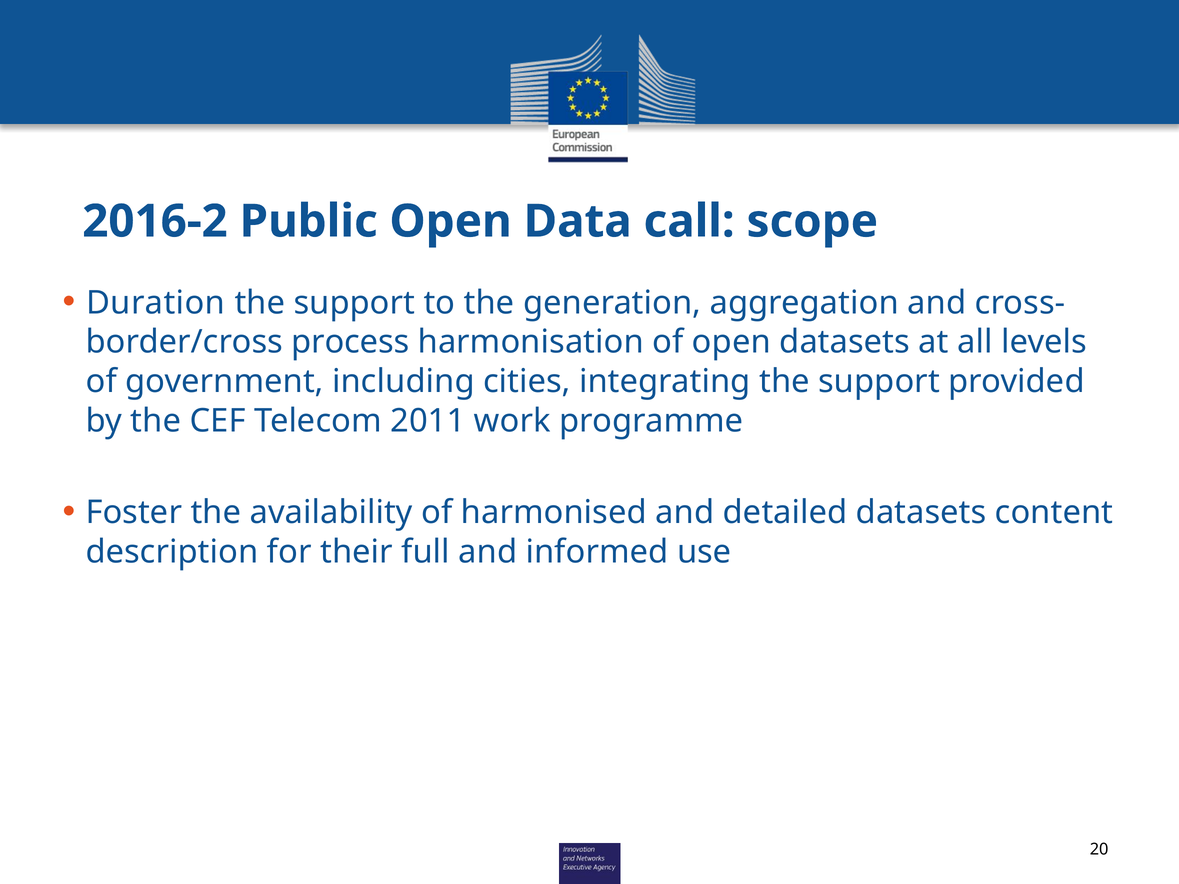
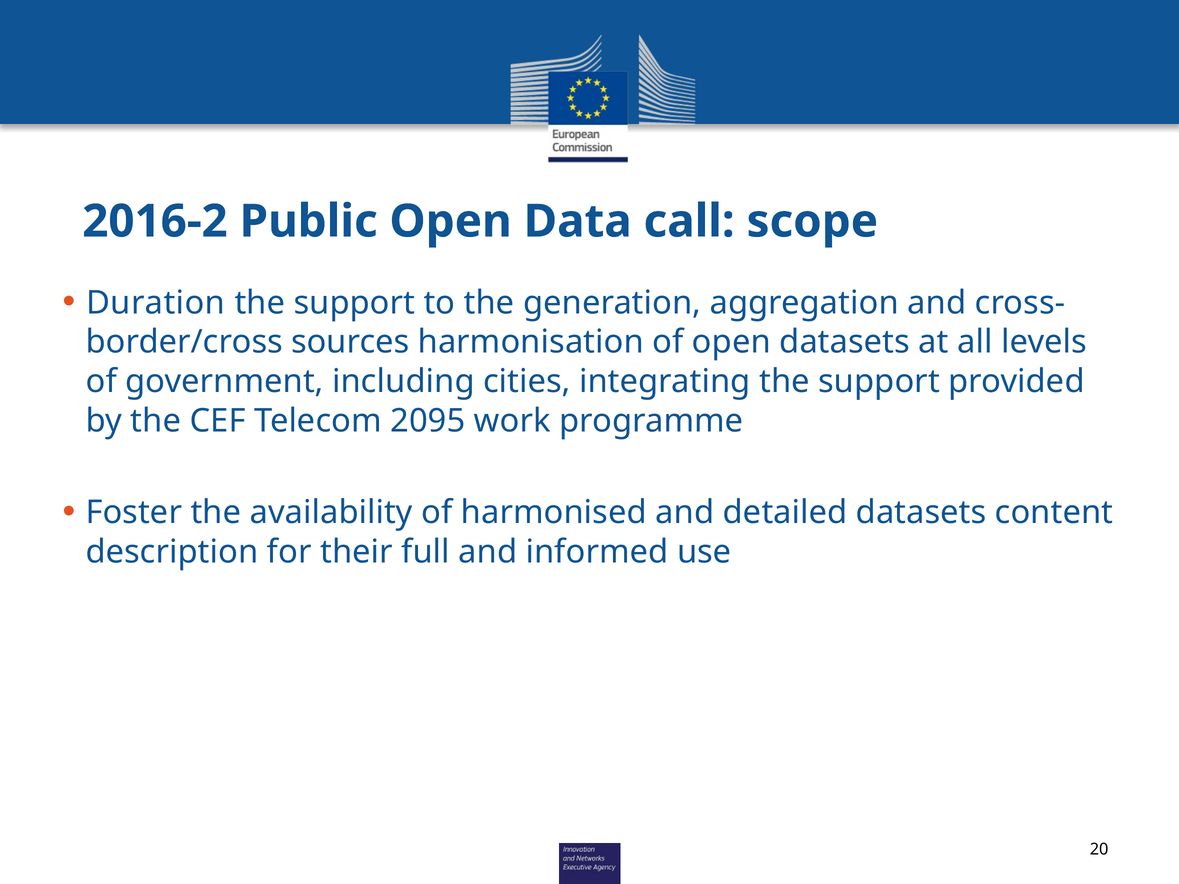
process: process -> sources (350, 342)
2011: 2011 -> 2095 (428, 421)
